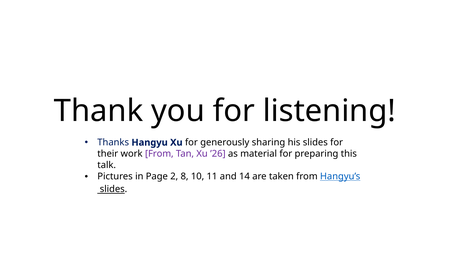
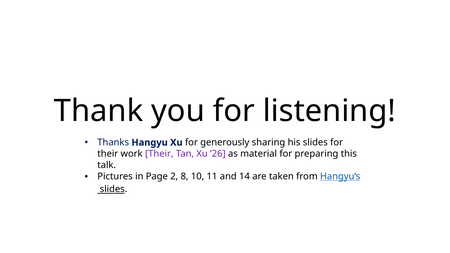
work From: From -> Their (159, 154)
